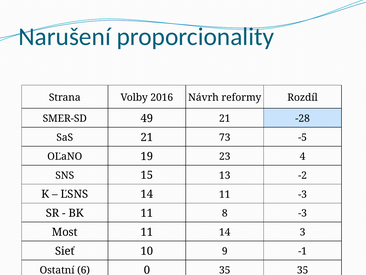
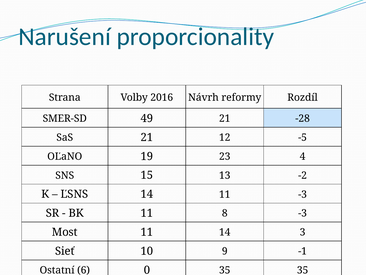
73: 73 -> 12 (225, 137)
